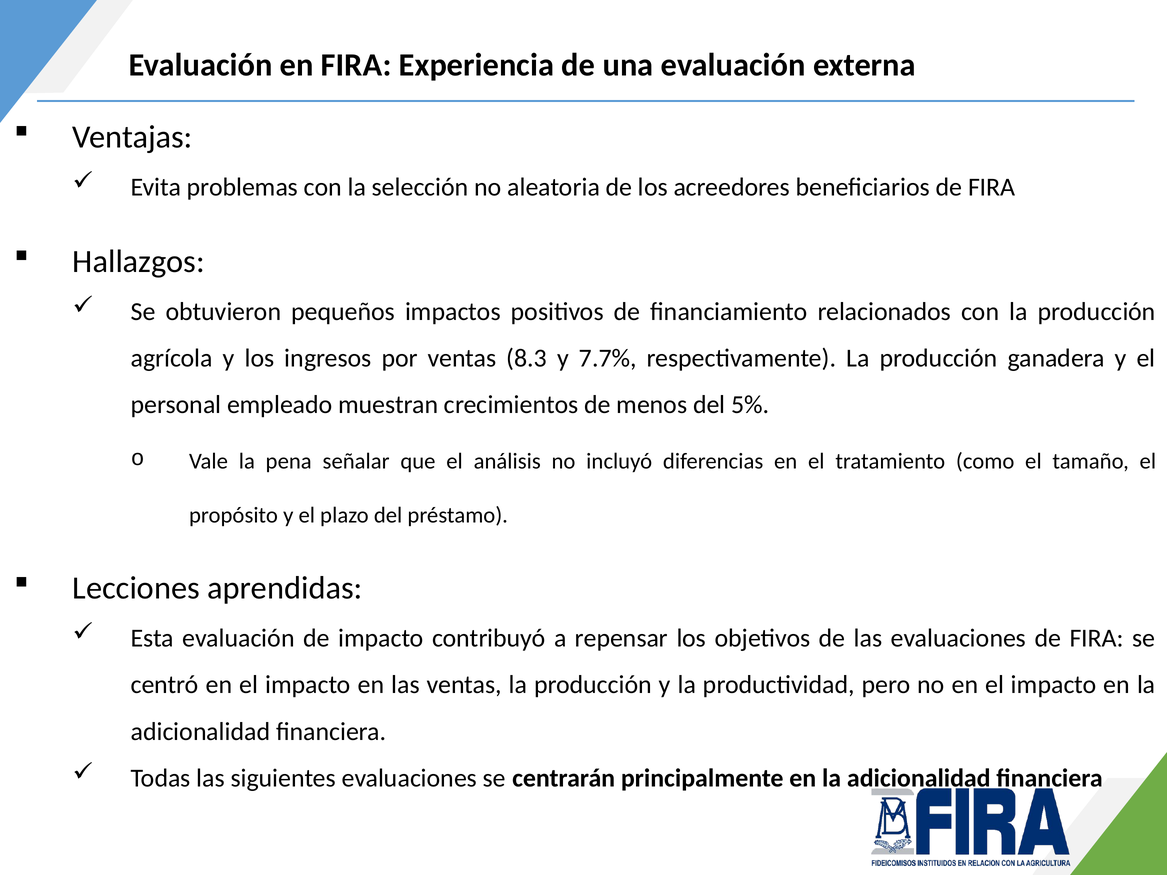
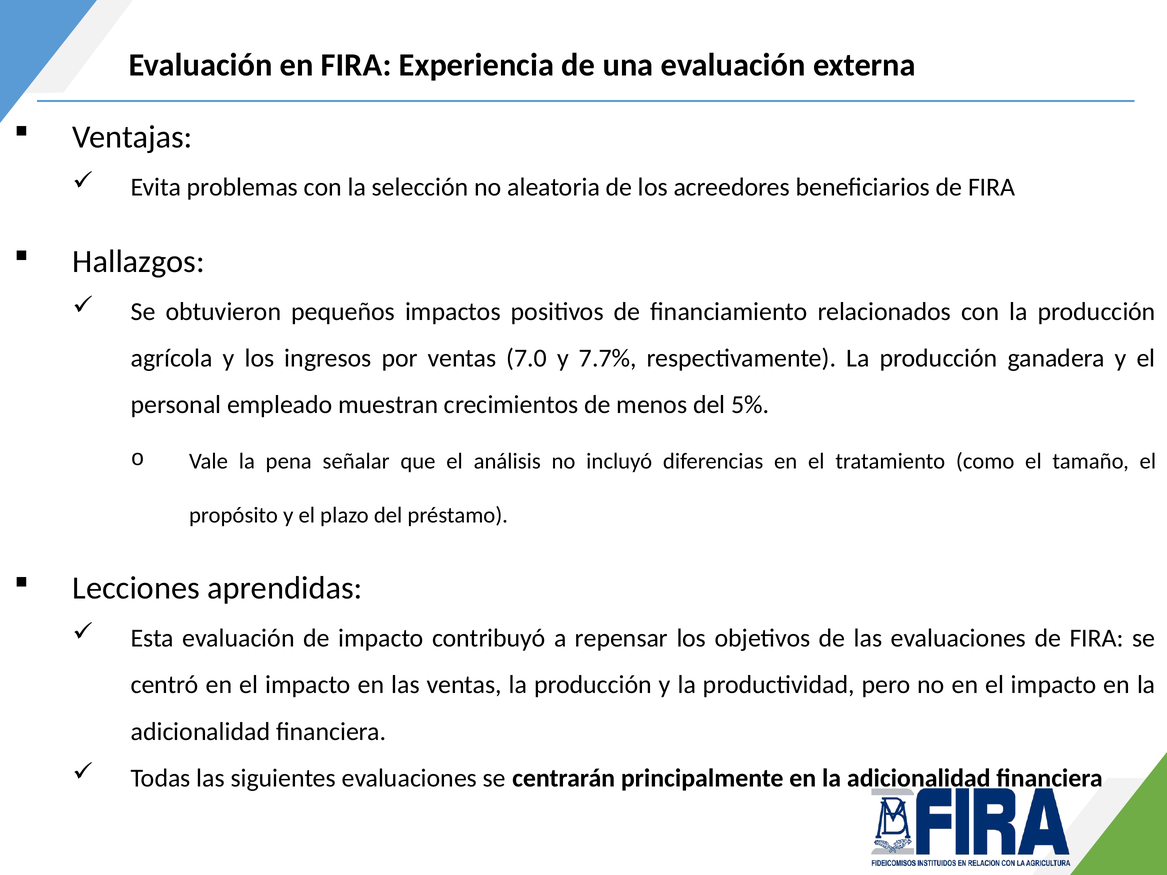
8.3: 8.3 -> 7.0 (527, 358)
